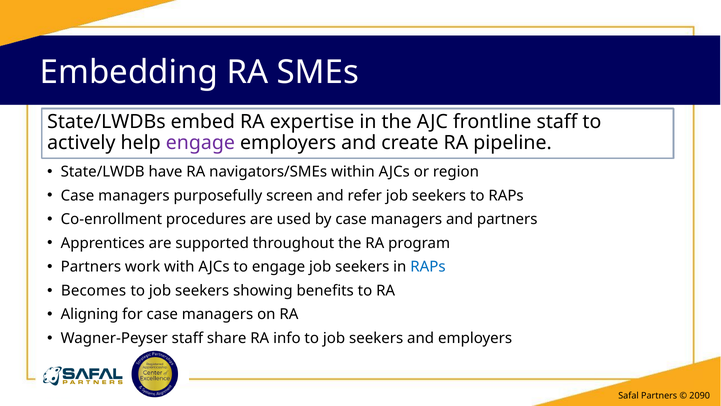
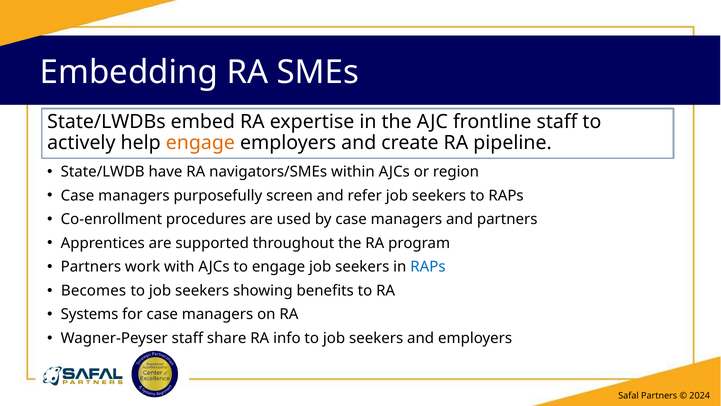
engage colour: purple -> orange (200, 143)
Aligning: Aligning -> Systems (90, 314)
2090: 2090 -> 2024 (700, 395)
